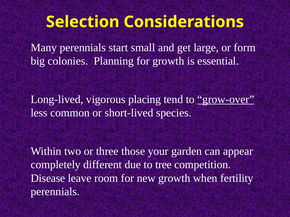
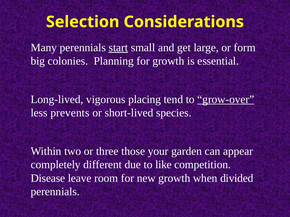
start underline: none -> present (118, 48)
common: common -> prevents (70, 113)
tree: tree -> like (163, 165)
fertility: fertility -> divided (237, 179)
